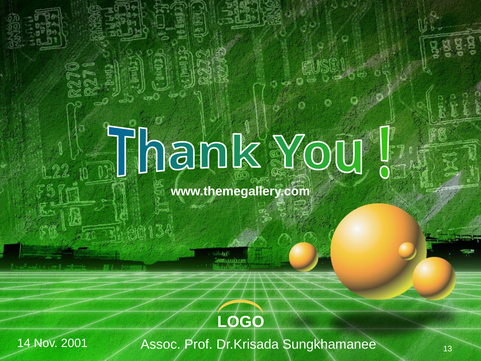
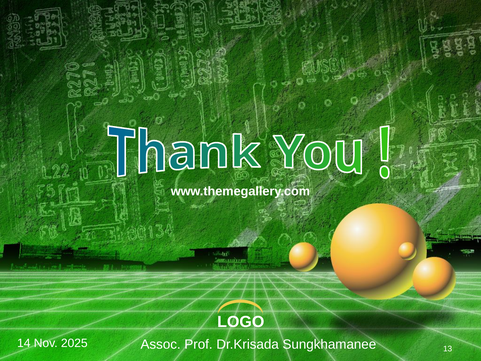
2001: 2001 -> 2025 (74, 343)
